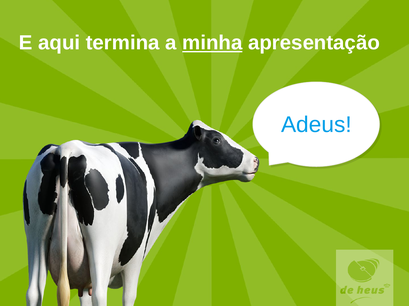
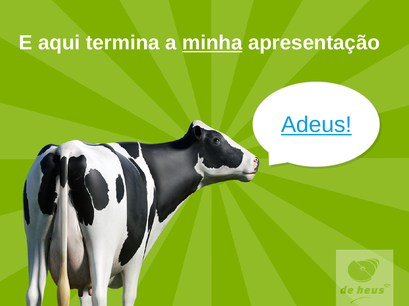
Adeus underline: none -> present (316, 125)
